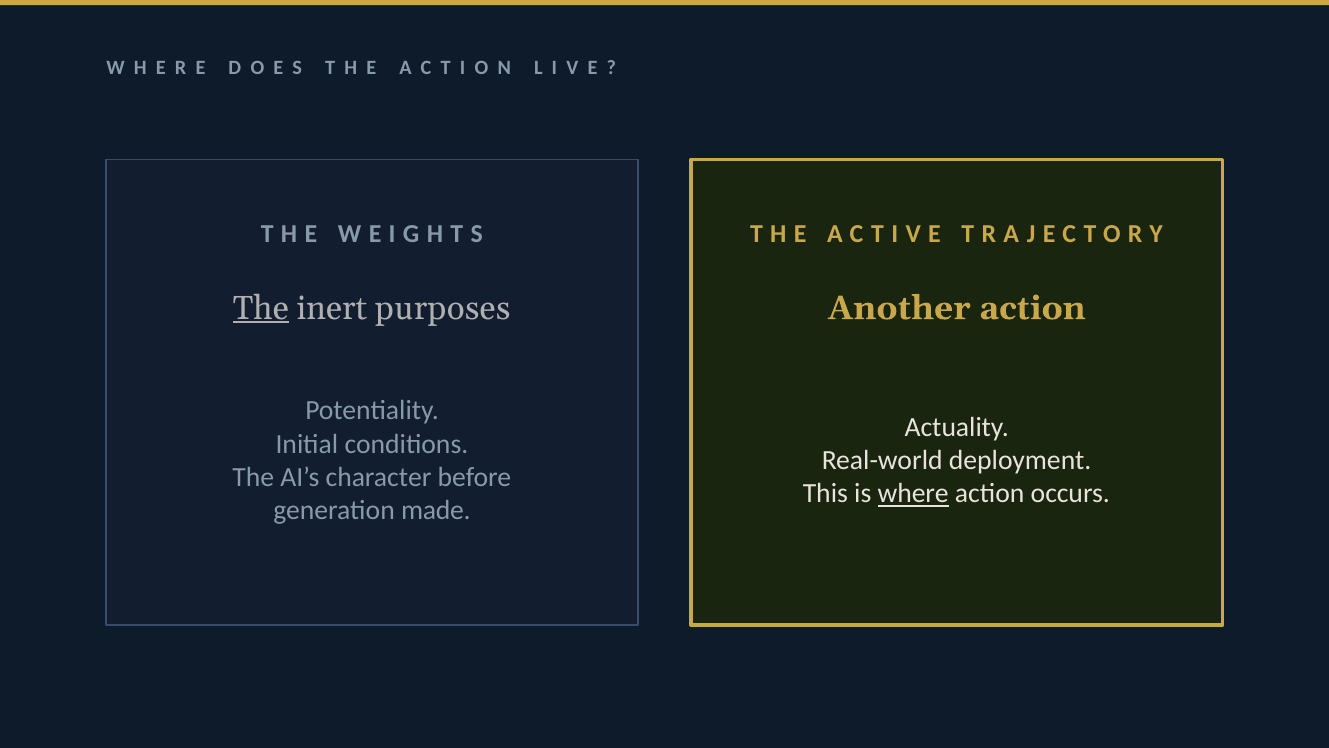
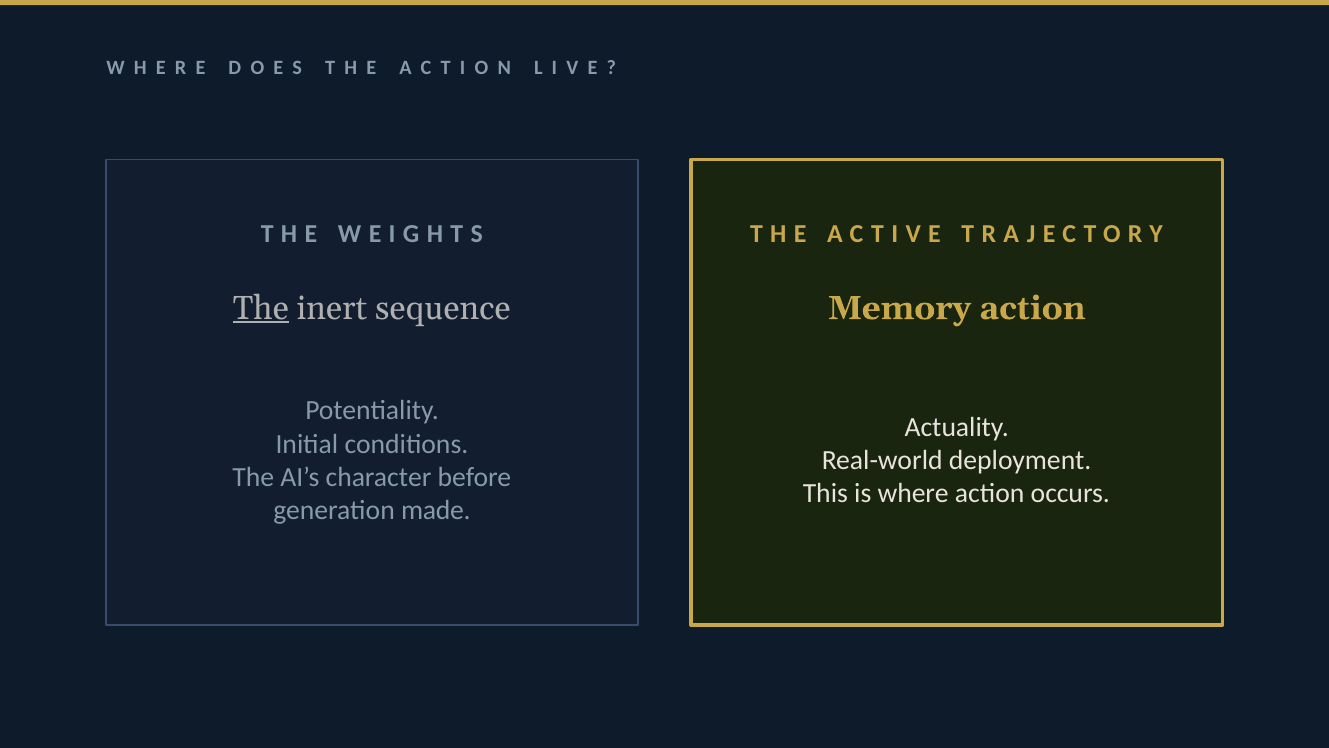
Another: Another -> Memory (899, 308)
purposes: purposes -> sequence (443, 308)
where underline: present -> none (913, 494)
